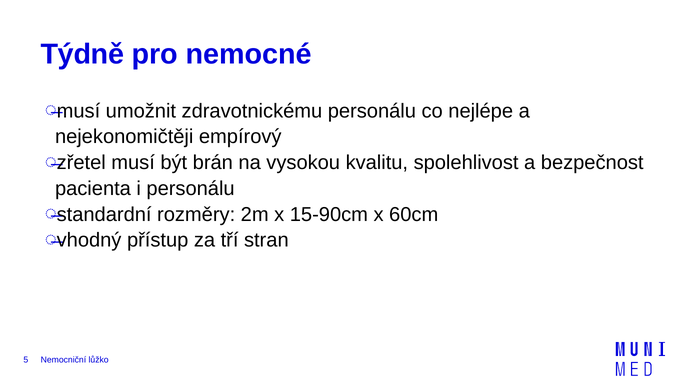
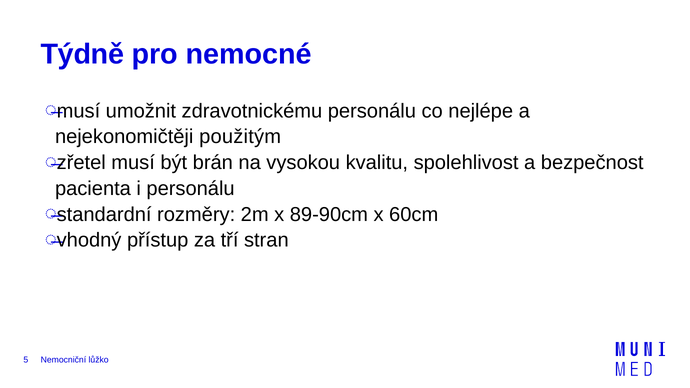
empírový: empírový -> použitým (240, 137)
15-90cm: 15-90cm -> 89-90cm (329, 214)
